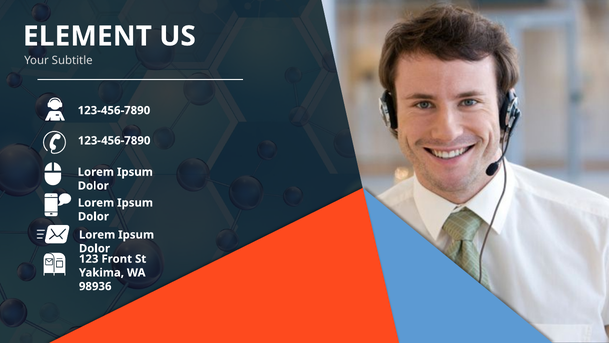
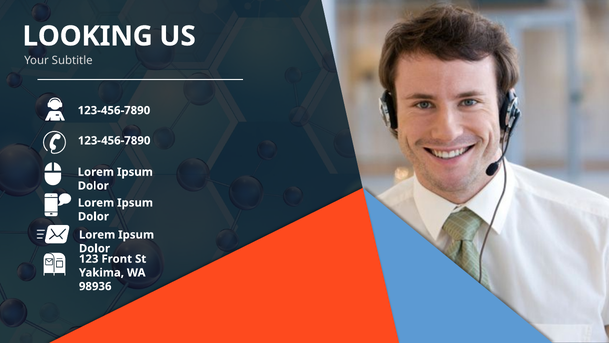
ELEMENT: ELEMENT -> LOOKING (88, 36)
